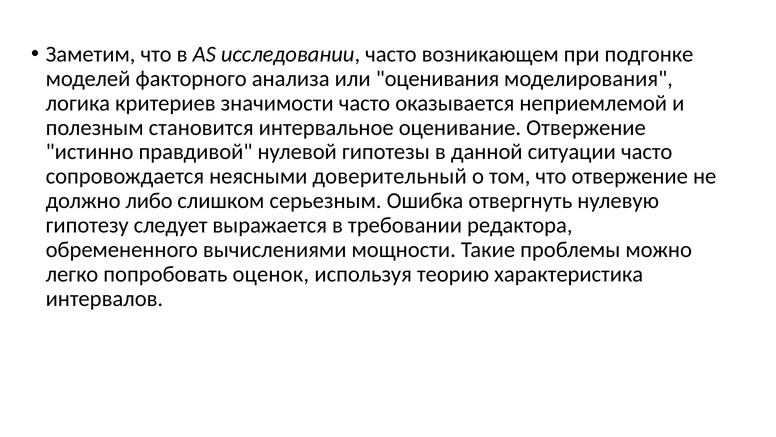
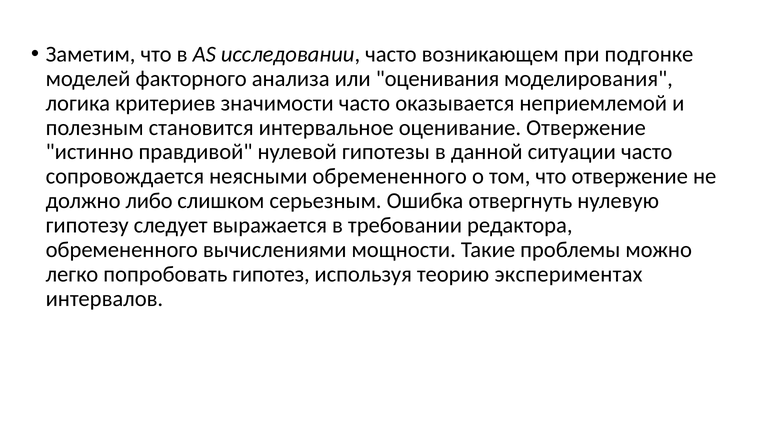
неясными доверительный: доверительный -> обремененного (390, 176)
оценок: оценок -> гипотез (271, 274)
характеристика: характеристика -> экспериментах (569, 274)
